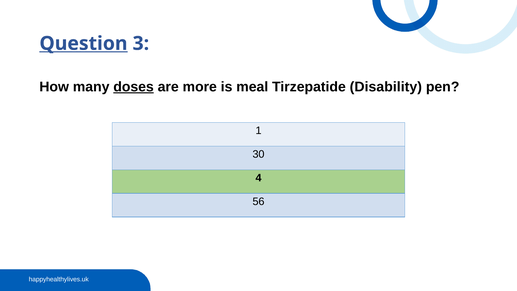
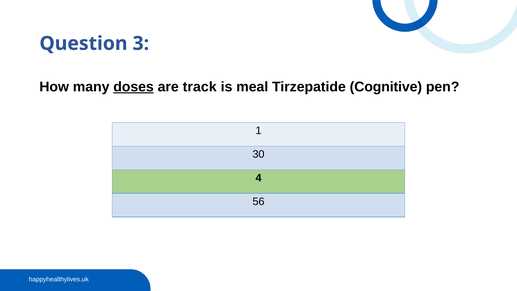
Question underline: present -> none (83, 43)
more: more -> track (200, 87)
Disability: Disability -> Cognitive (386, 87)
